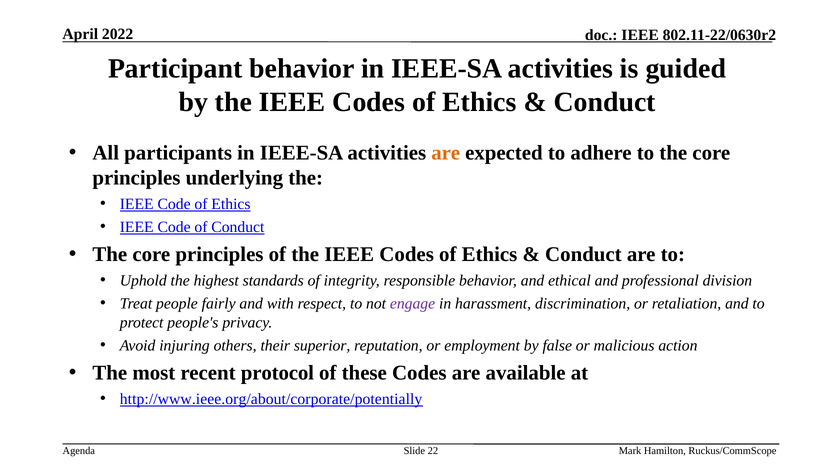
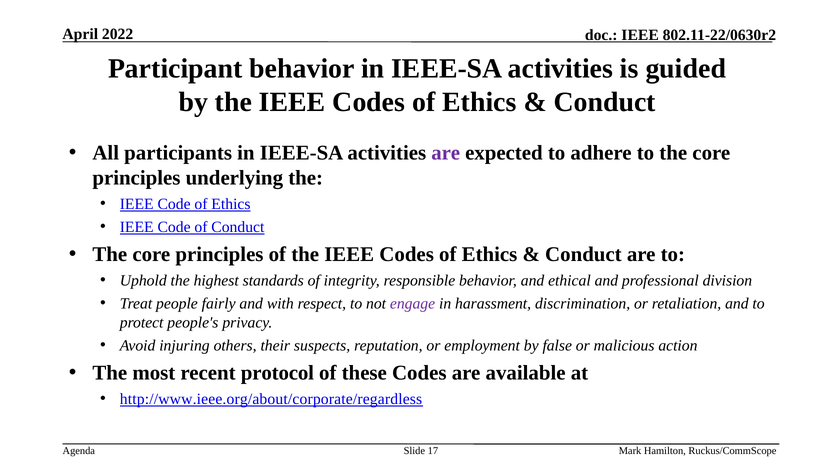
are colour: orange -> purple (446, 153)
superior: superior -> suspects (322, 345)
http://www.ieee.org/about/corporate/potentially: http://www.ieee.org/about/corporate/potentially -> http://www.ieee.org/about/corporate/regardless (271, 399)
22: 22 -> 17 (433, 450)
